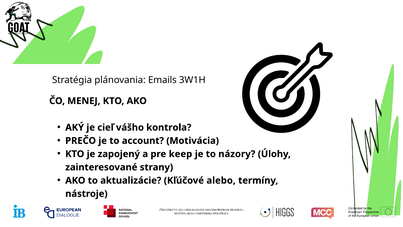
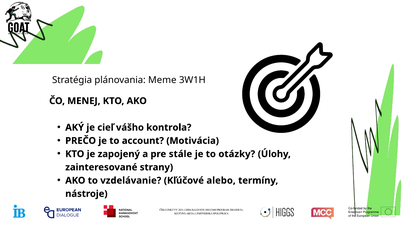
Emails: Emails -> Meme (162, 80)
keep: keep -> stále (180, 154)
názory: názory -> otázky (237, 154)
aktualizácie: aktualizácie -> vzdelávanie (131, 180)
